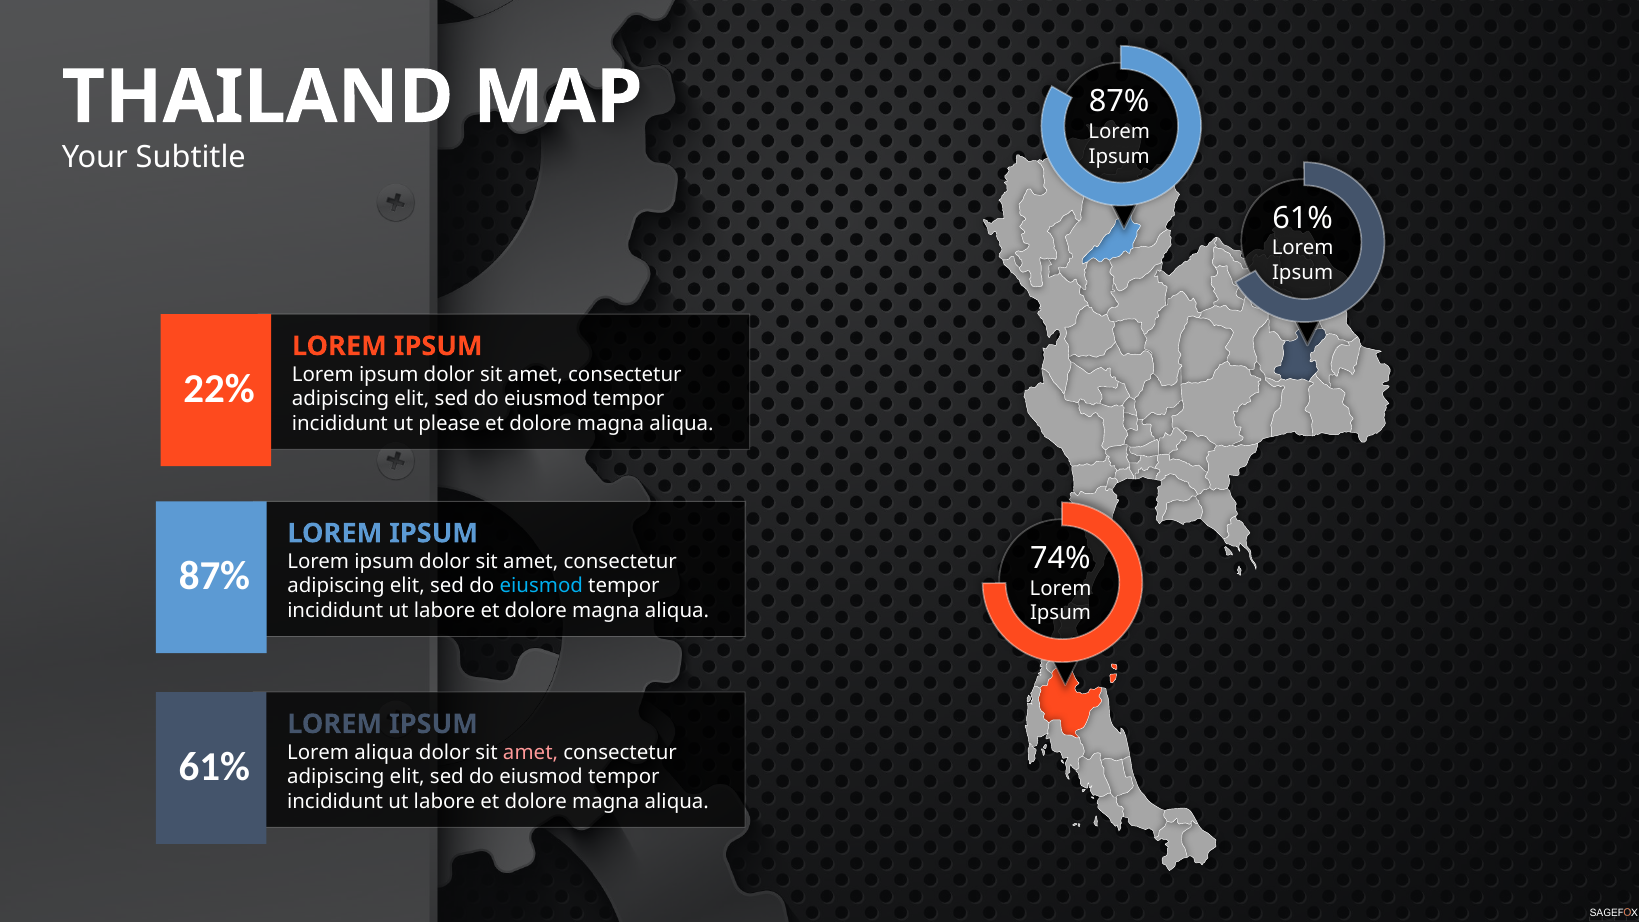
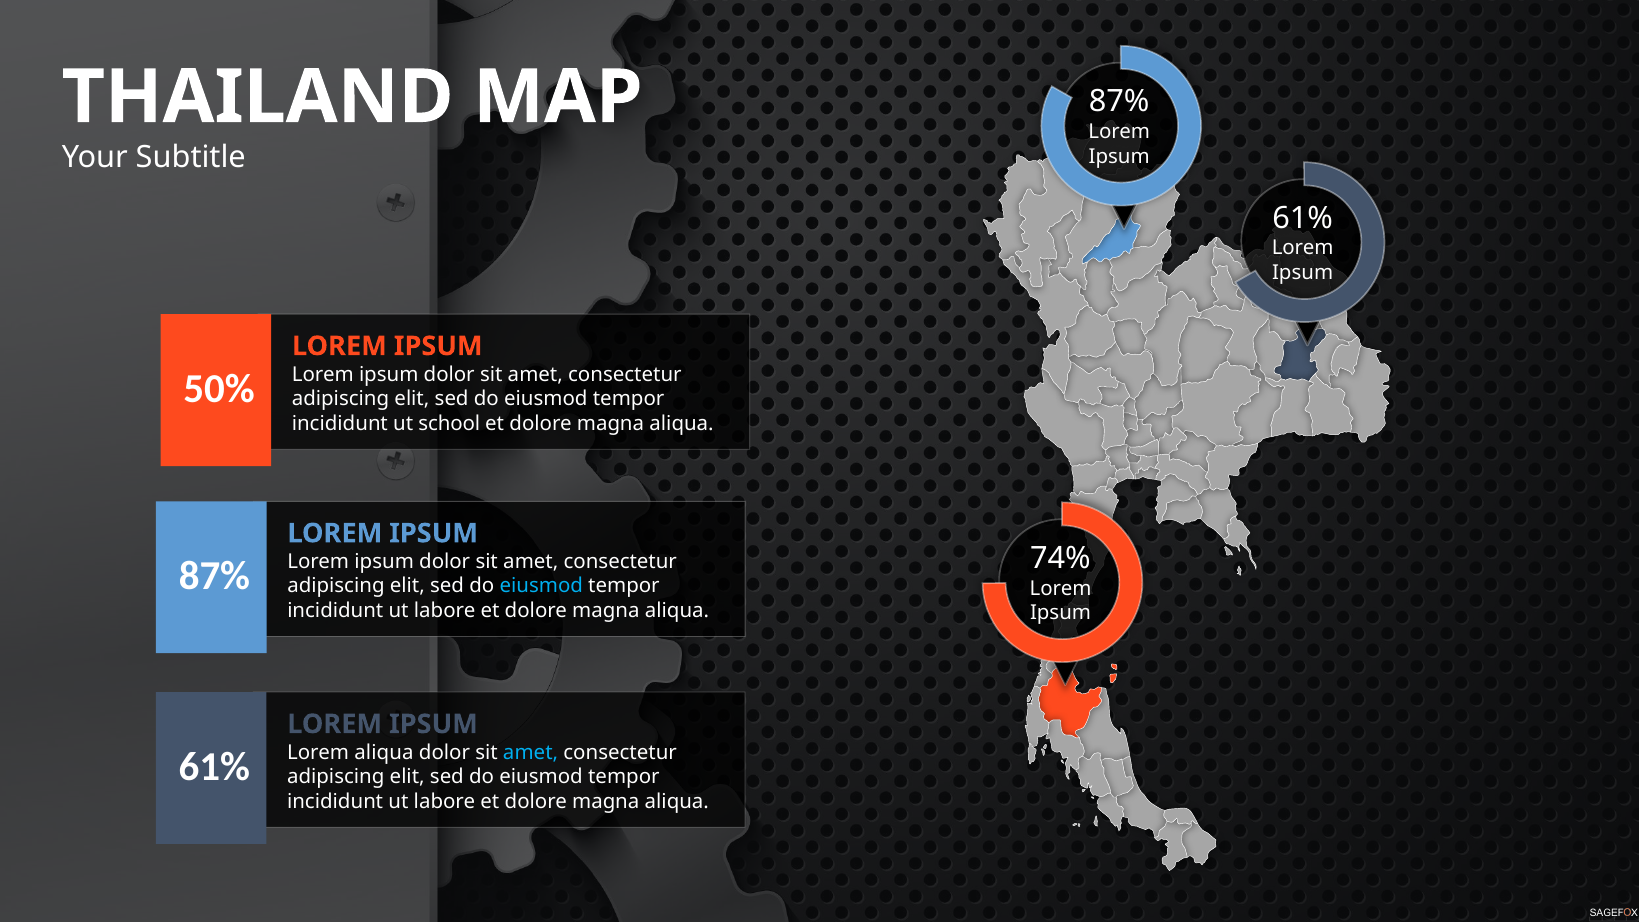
22%: 22% -> 50% (219, 389)
please: please -> school (449, 423)
amet colour: pink -> light blue (531, 752)
